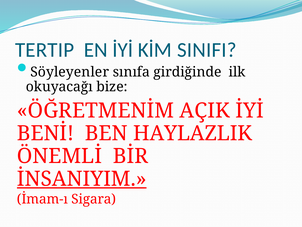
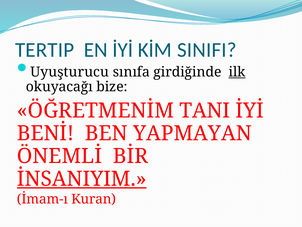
Söyleyenler: Söyleyenler -> Uyuşturucu (70, 72)
ilk underline: none -> present (237, 72)
AÇIK: AÇIK -> TANI (205, 111)
HAYLAZLIK: HAYLAZLIK -> YAPMAYAN (192, 133)
Sigara: Sigara -> Kuran (94, 199)
